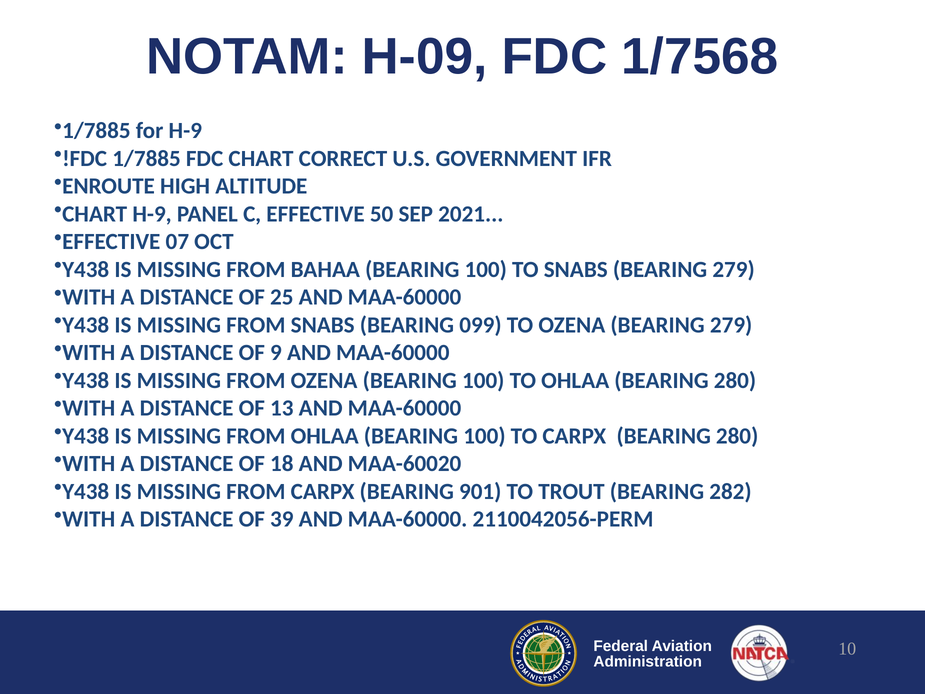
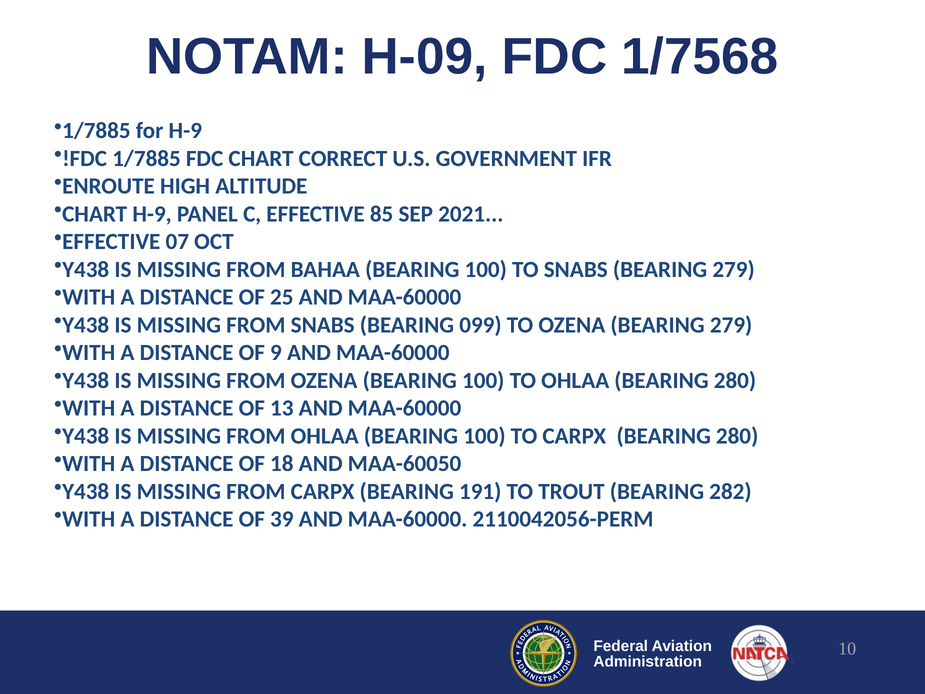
50: 50 -> 85 (382, 214)
MAA-60020: MAA-60020 -> MAA-60050 (405, 464)
901: 901 -> 191 (480, 491)
